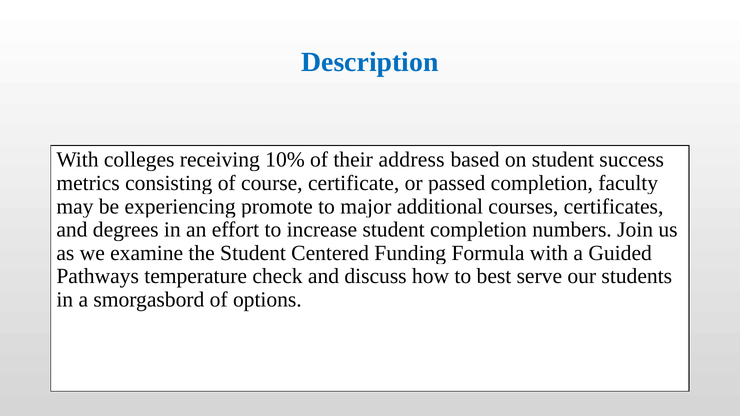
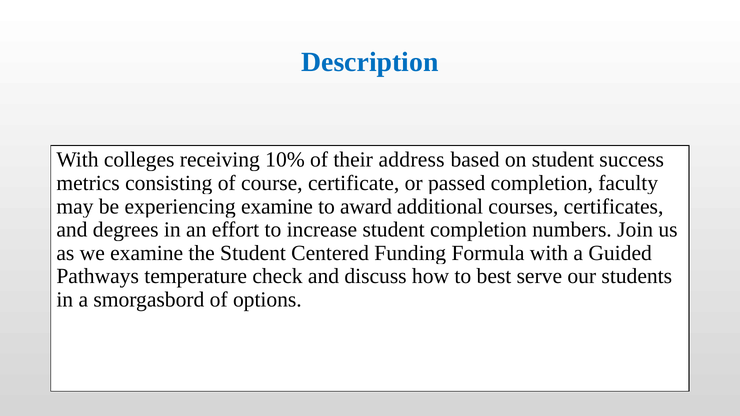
experiencing promote: promote -> examine (277, 207)
major: major -> award (366, 207)
